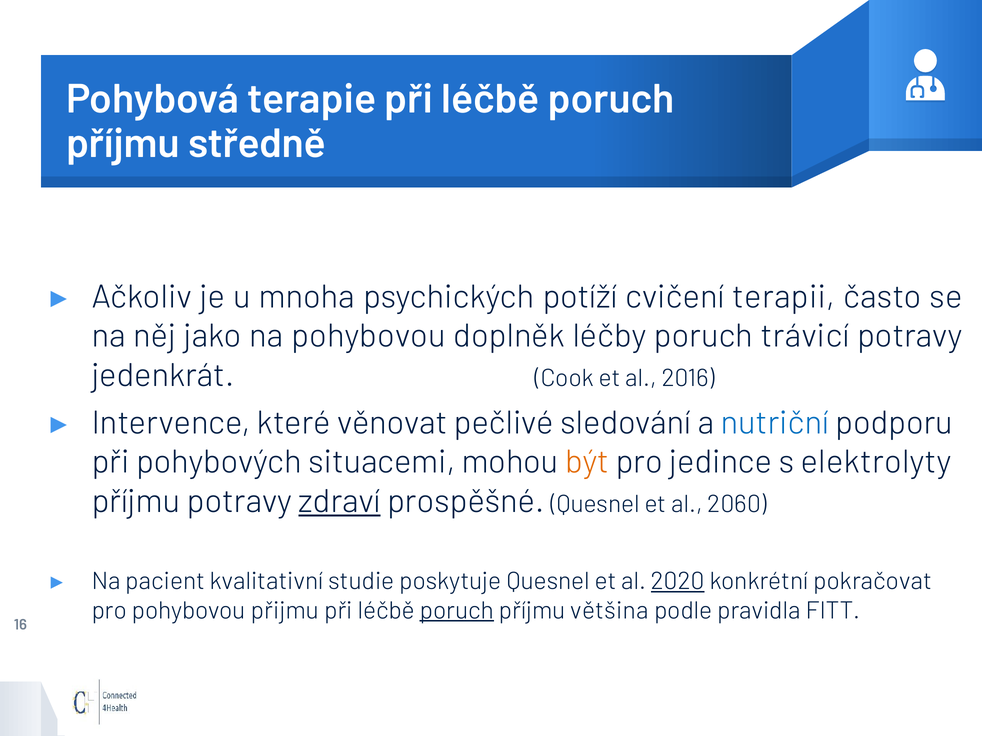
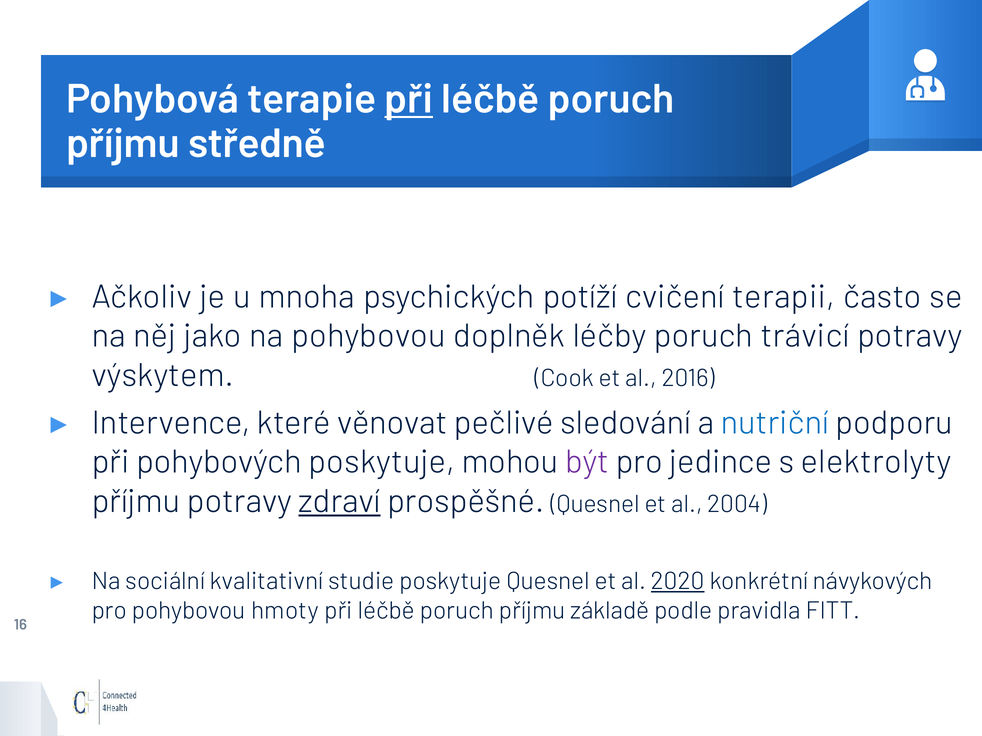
při underline: none -> present (409, 99)
jedenkrát: jedenkrát -> výskytem (163, 376)
pohybových situacemi: situacemi -> poskytuje (382, 462)
být colour: orange -> purple (587, 462)
2060: 2060 -> 2004 (737, 504)
pacient: pacient -> sociální (165, 581)
pokračovat: pokračovat -> návykových (873, 581)
přijmu: přijmu -> hmoty (285, 611)
poruch underline: present -> none (457, 611)
většina: většina -> základě (610, 611)
